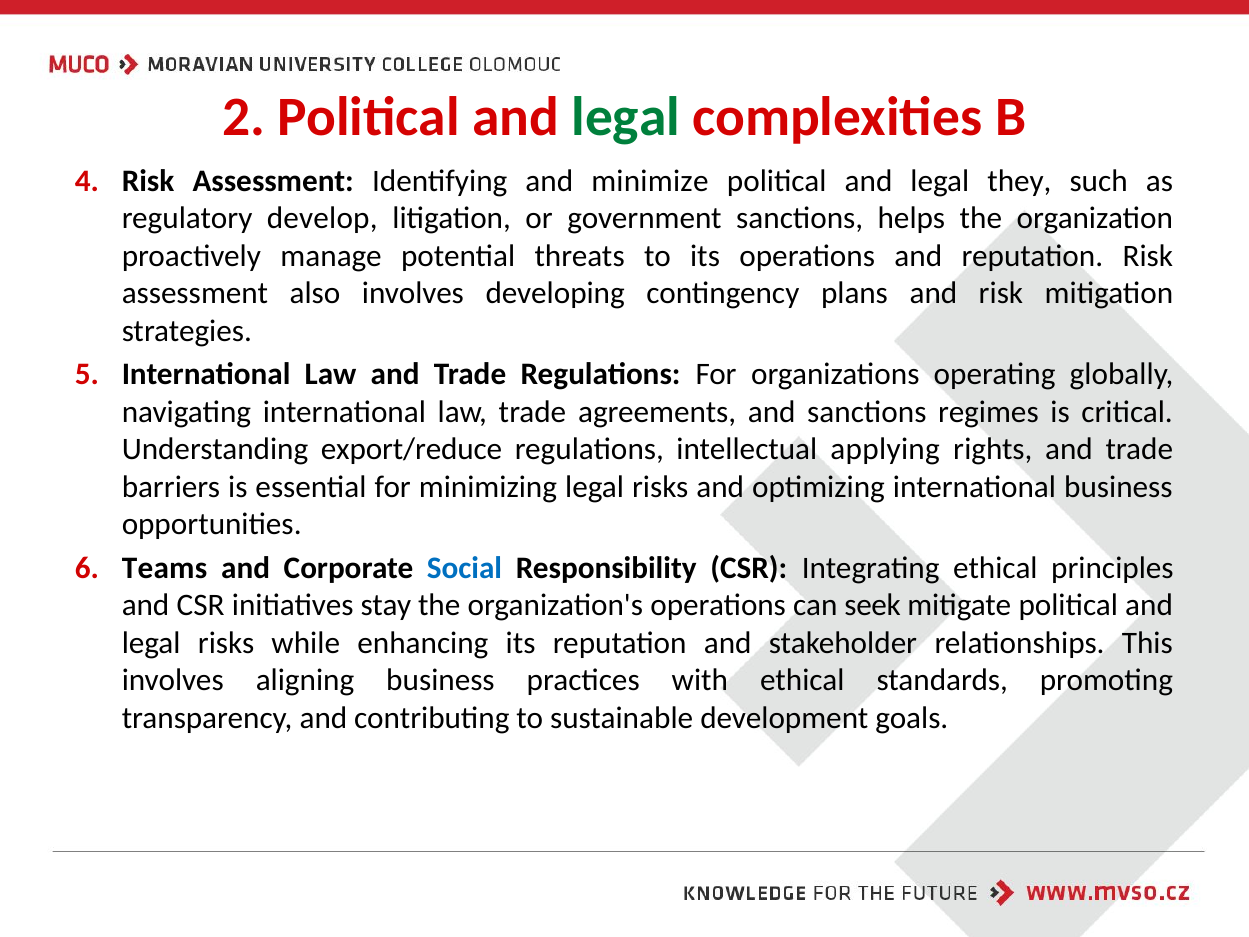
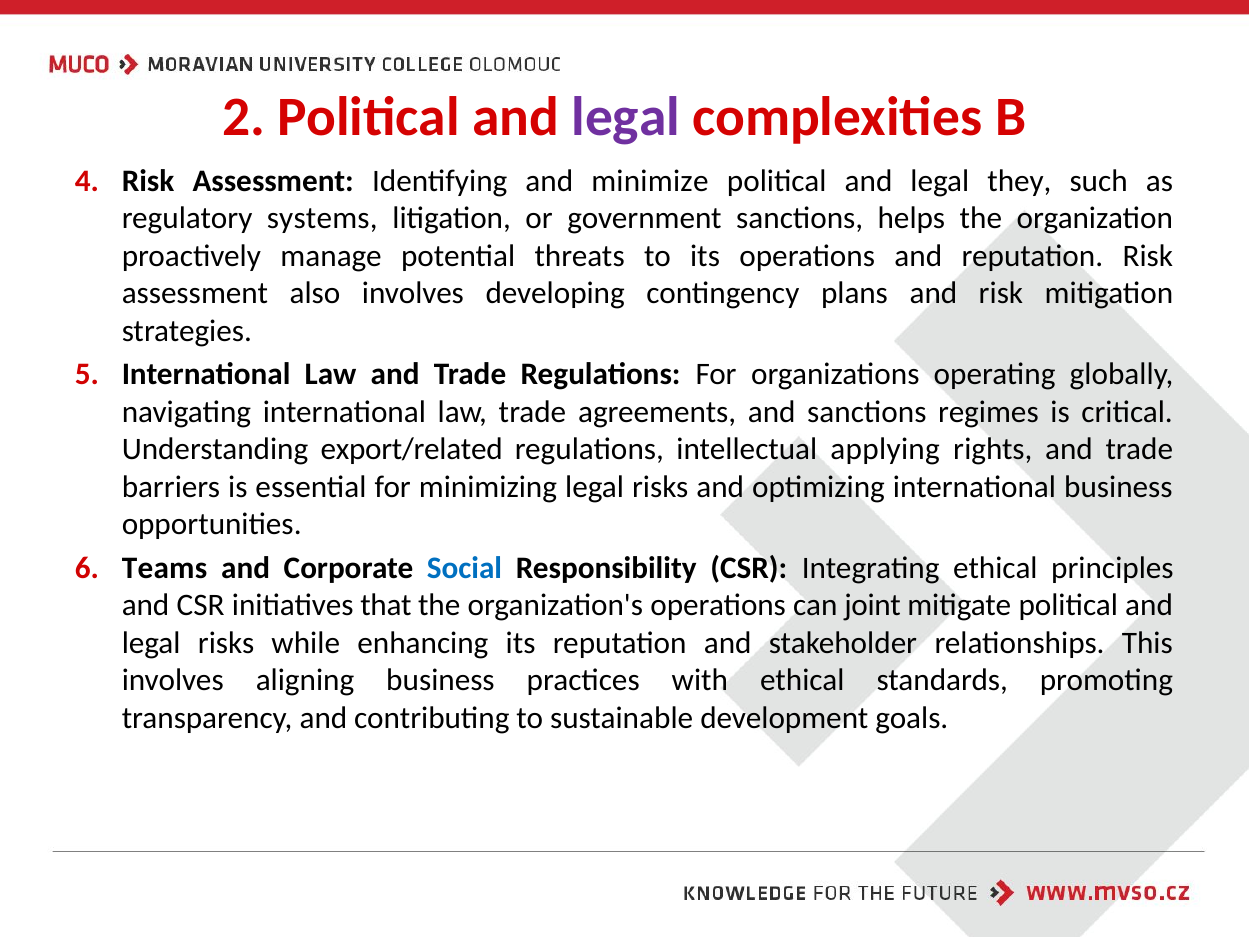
legal colour: green -> purple (626, 117)
develop: develop -> systems (322, 218)
export/reduce: export/reduce -> export/related (412, 449)
stay: stay -> that (386, 605)
seek: seek -> joint (873, 605)
